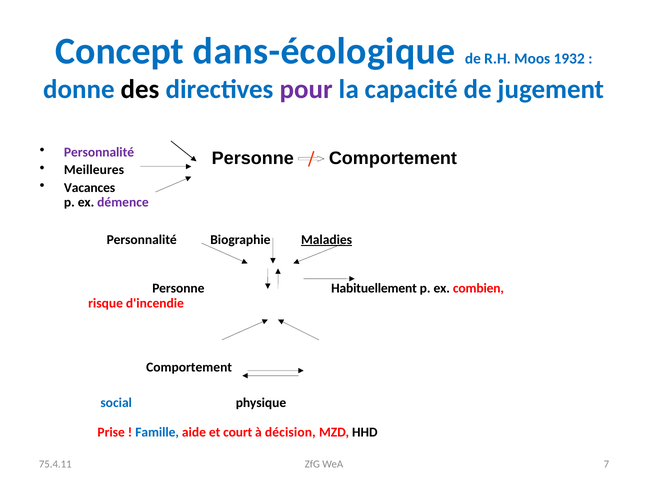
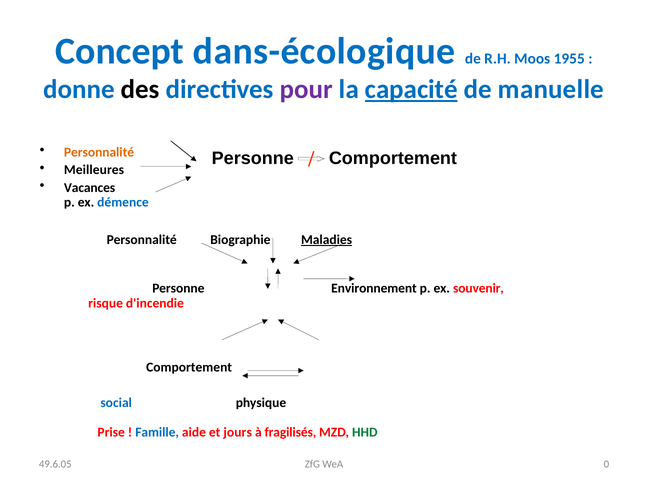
1932: 1932 -> 1955 (569, 59)
capacité underline: none -> present (411, 89)
jugement: jugement -> manuelle (551, 89)
Personnalité colour: purple -> orange (99, 152)
démence colour: purple -> blue (123, 202)
Habituellement: Habituellement -> Environnement (374, 289)
combien: combien -> souvenir (478, 289)
court: court -> jours (238, 432)
décision: décision -> fragilisés (290, 432)
HHD colour: black -> green (365, 432)
7: 7 -> 0 (606, 464)
75.4.11: 75.4.11 -> 49.6.05 (55, 464)
